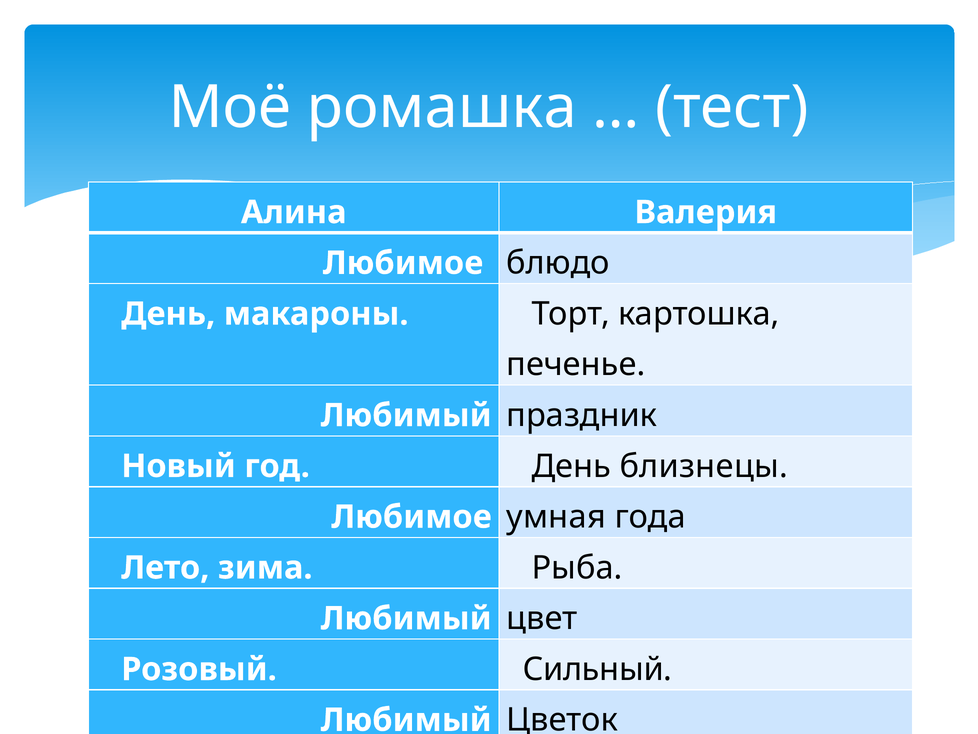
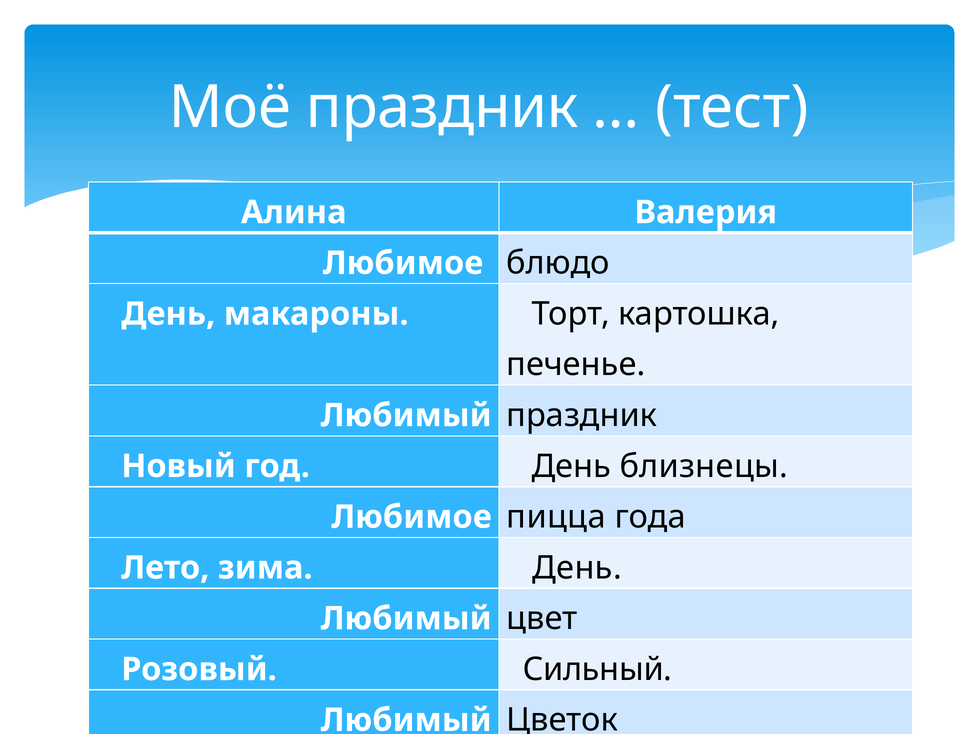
Моё ромашка: ромашка -> праздник (442, 107)
умная: умная -> пицца (556, 517)
Рыба: Рыба -> День (577, 567)
